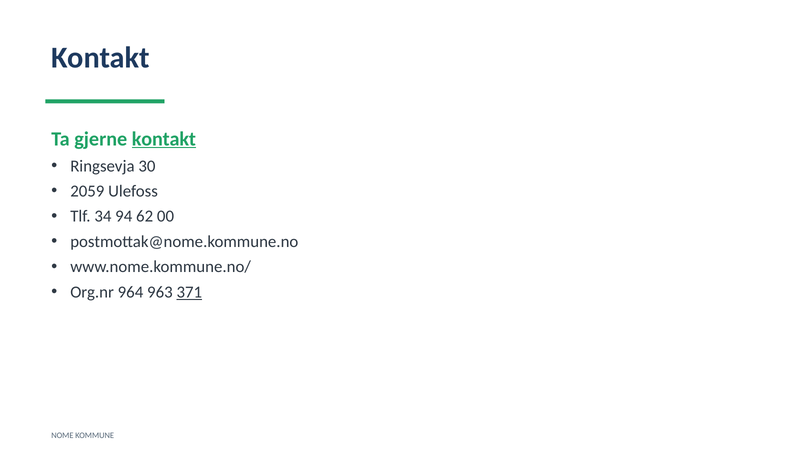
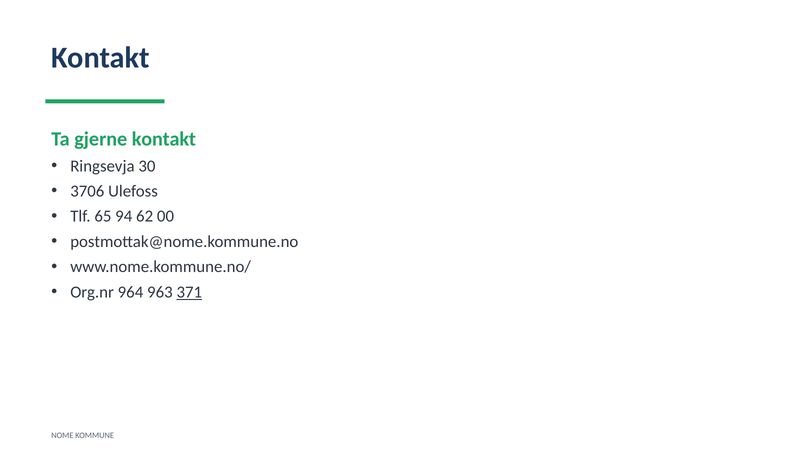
kontakt underline: present -> none (164, 139)
2059: 2059 -> 3706 (87, 191)
34: 34 -> 65 (103, 216)
